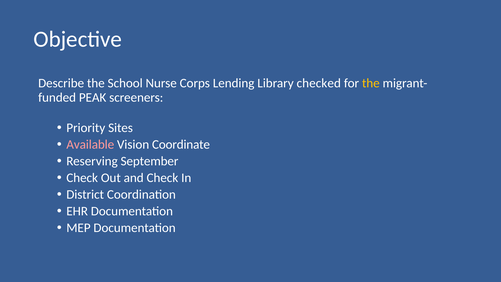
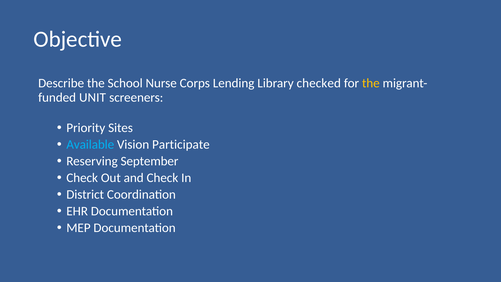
PEAK: PEAK -> UNIT (93, 97)
Available colour: pink -> light blue (90, 144)
Coordinate: Coordinate -> Participate (181, 144)
